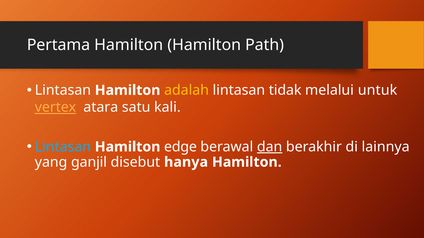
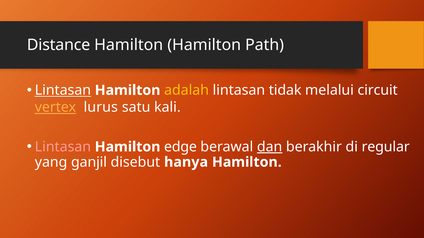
Pertama: Pertama -> Distance (59, 45)
Lintasan underline: none -> present (63, 90)
untuk: untuk -> circuit (378, 90)
atara: atara -> lurus (101, 107)
Lintasan colour: light blue -> pink (63, 147)
lainnya: lainnya -> regular (386, 147)
